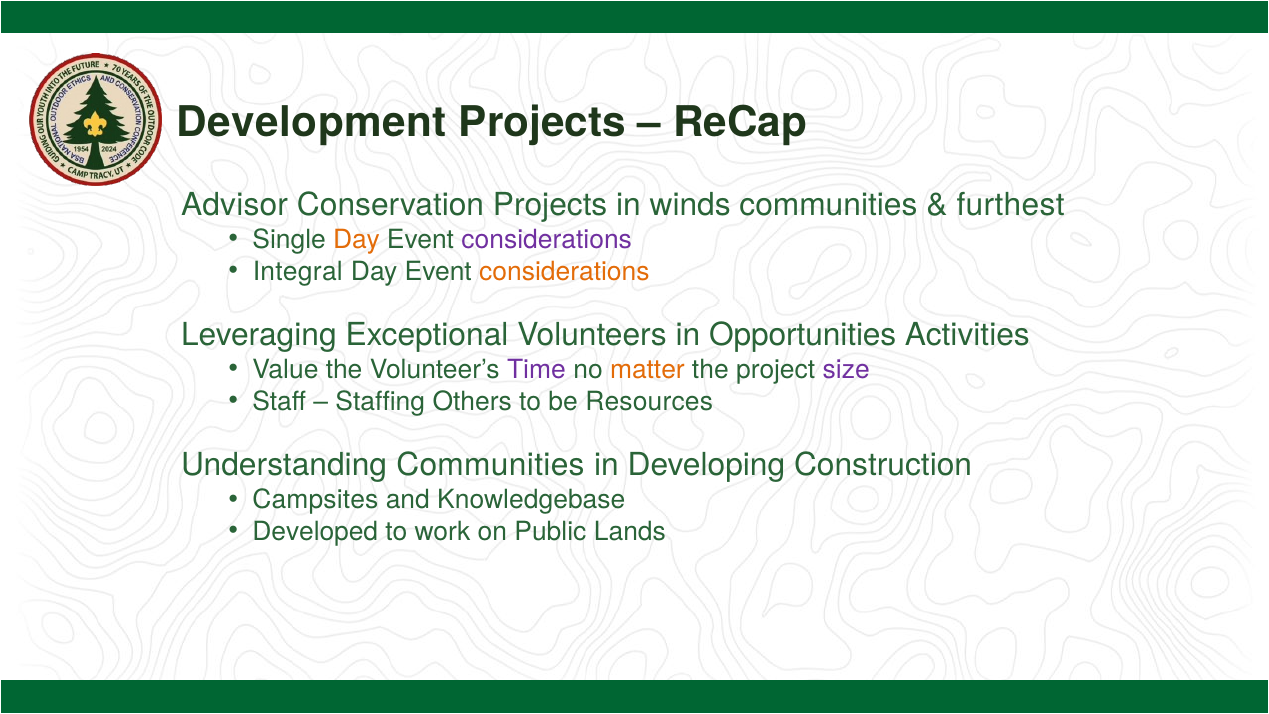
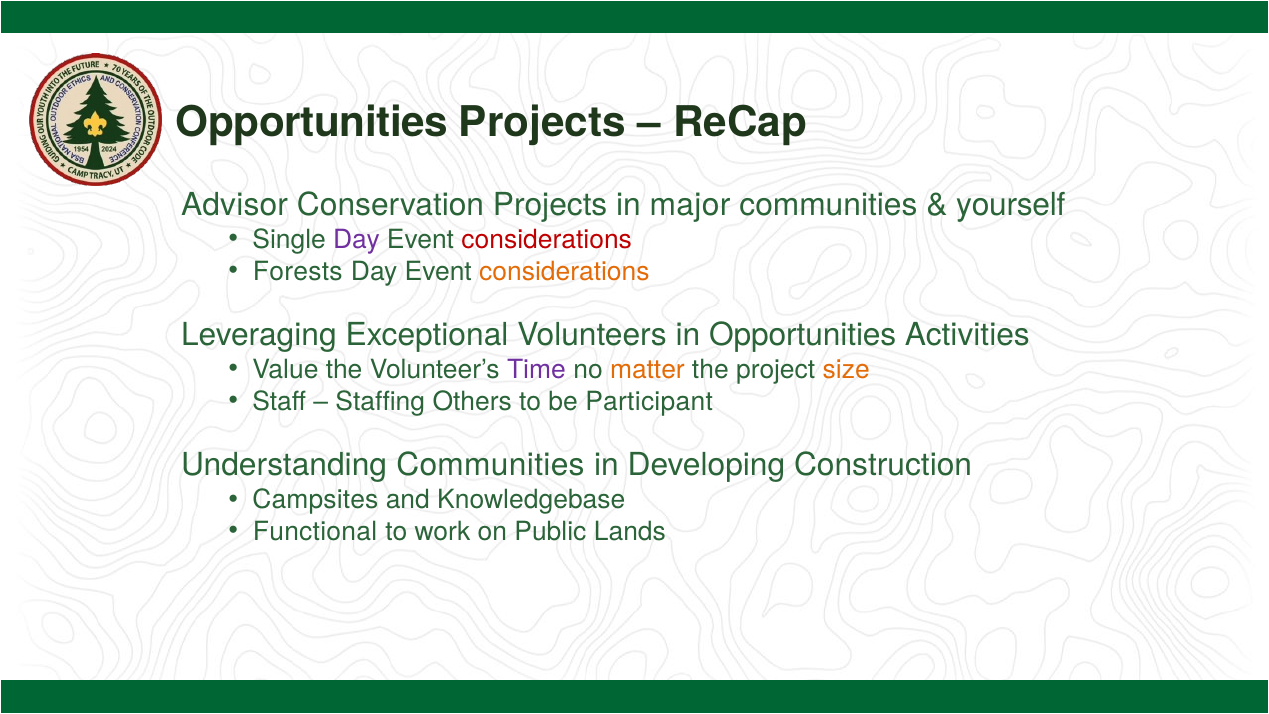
Development: Development -> Opportunities (312, 122)
winds: winds -> major (690, 205)
furthest: furthest -> yourself (1011, 205)
Day colour: orange -> purple (357, 239)
considerations colour: purple -> red (547, 239)
Integral: Integral -> Forests (298, 271)
size colour: purple -> orange (846, 370)
Resources: Resources -> Participant (649, 401)
Developed: Developed -> Functional (315, 532)
